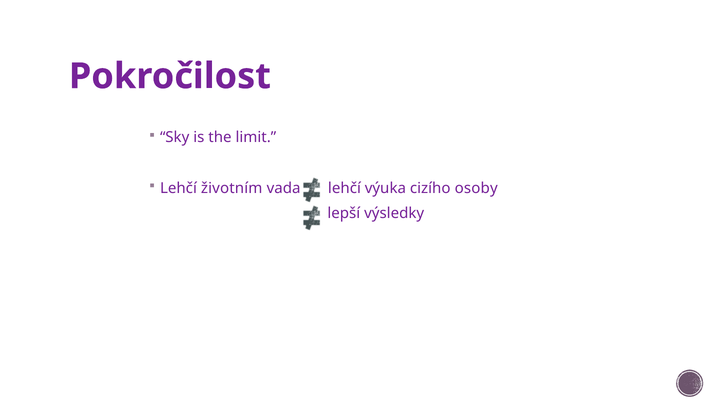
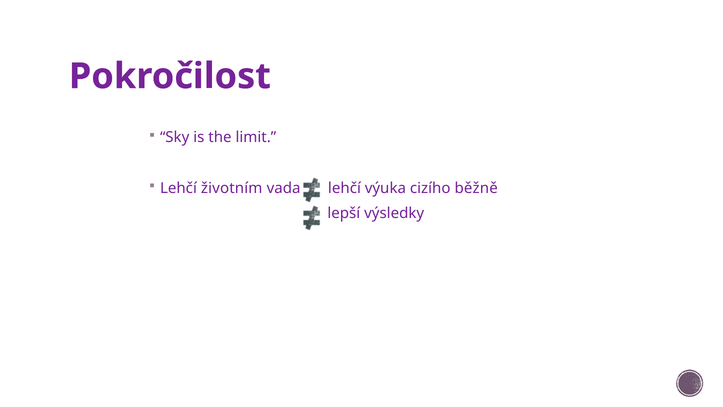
osoby: osoby -> běžně (476, 188)
